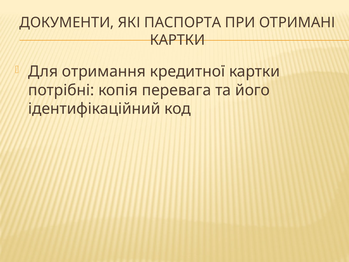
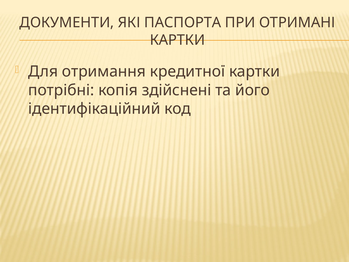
перевага: перевага -> здійснені (177, 90)
